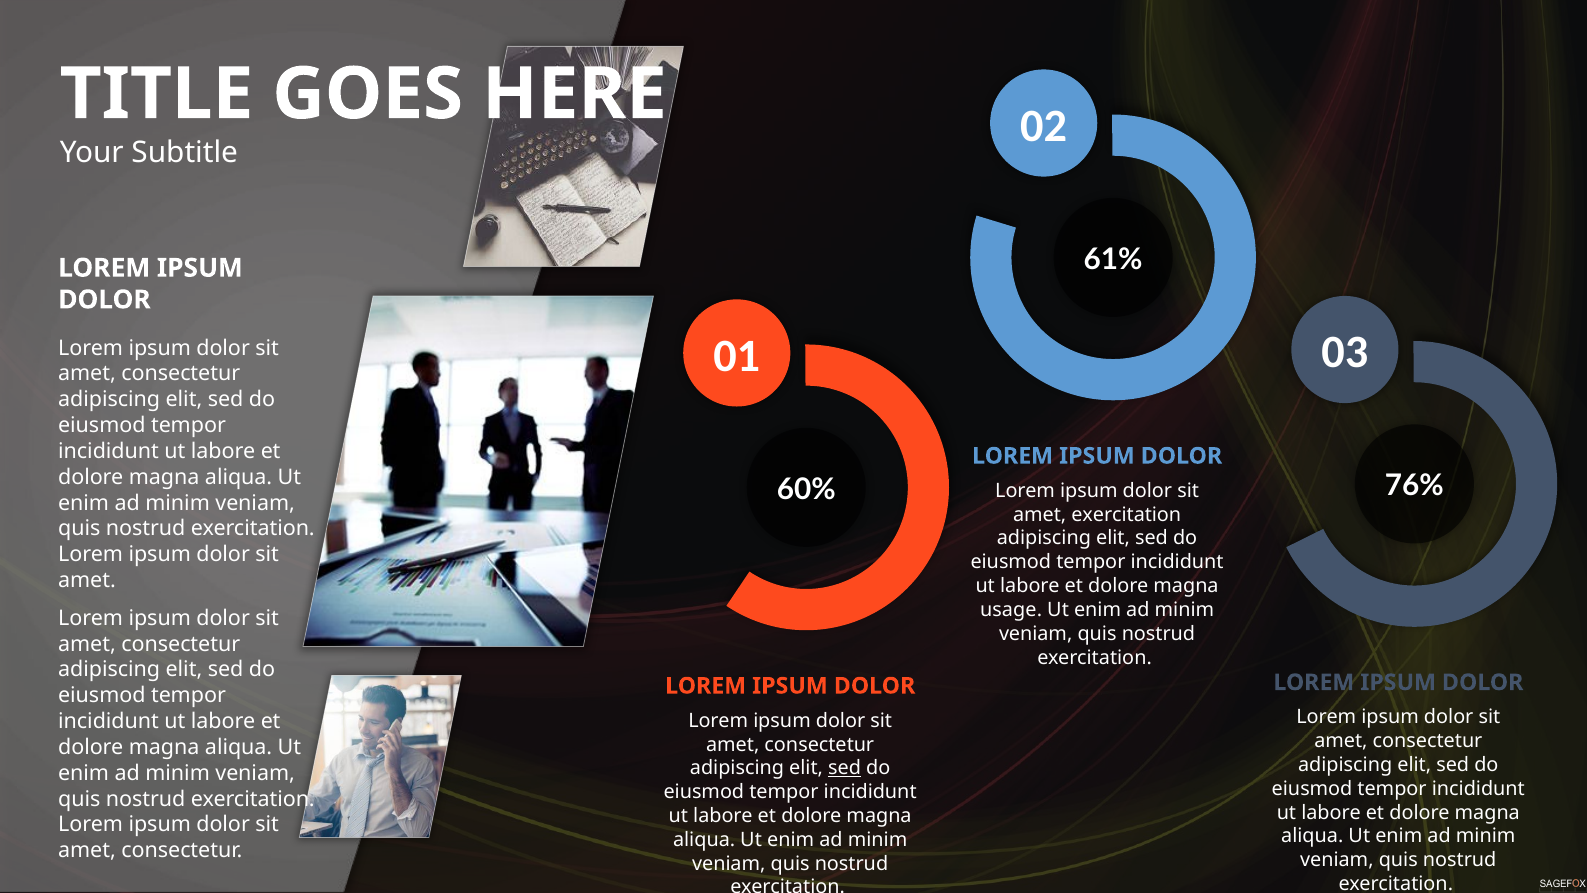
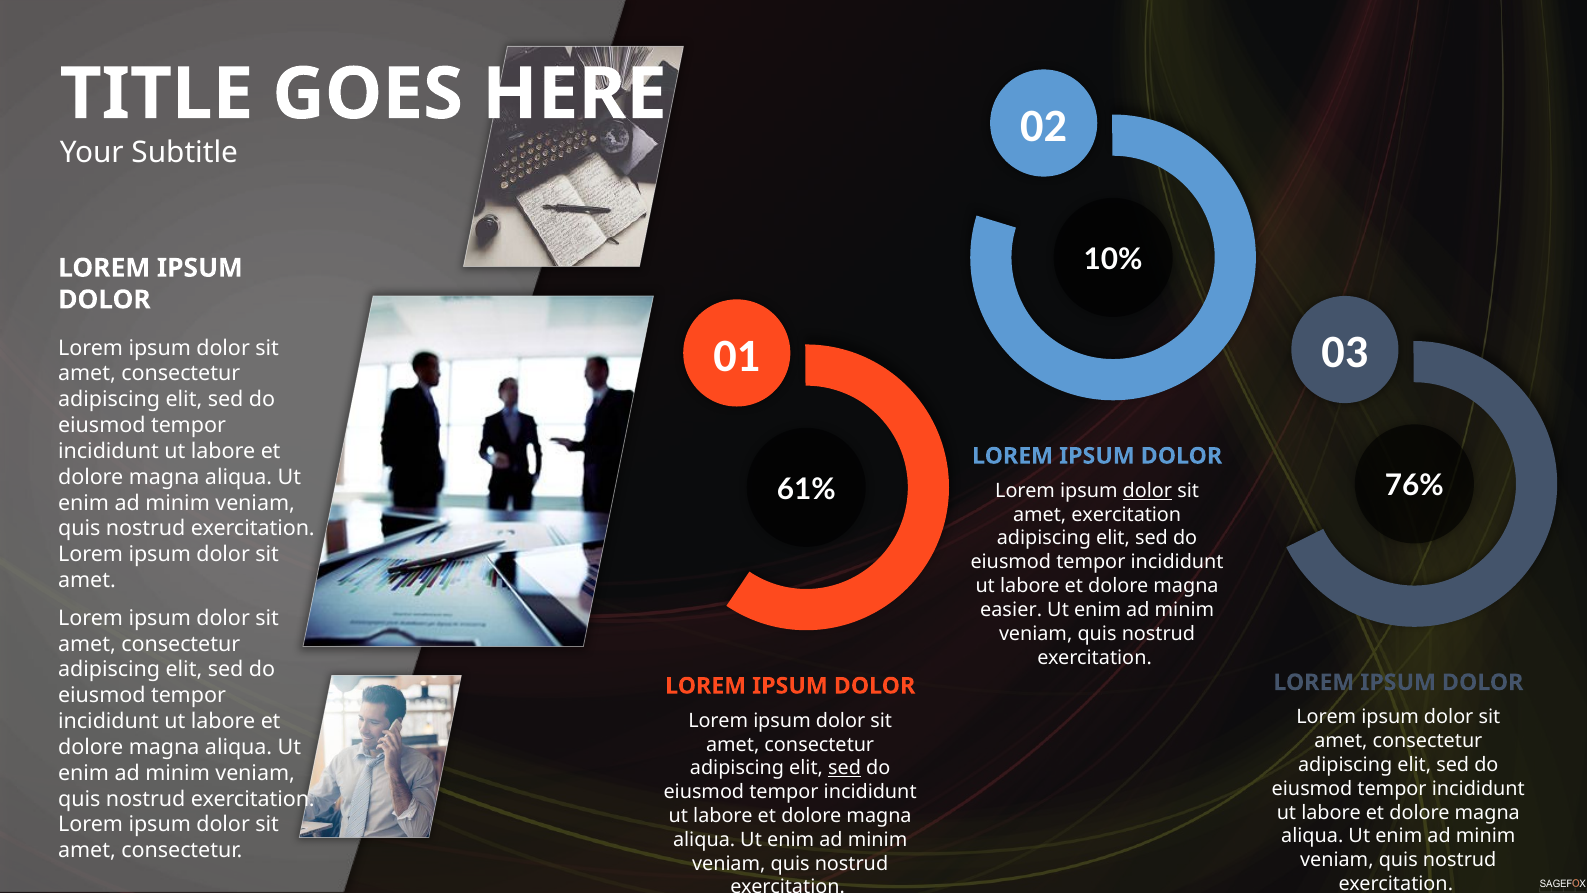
61%: 61% -> 10% (1113, 259)
60%: 60% -> 61% (806, 489)
dolor underline: none -> present (1147, 491)
usage: usage -> easier (1011, 610)
